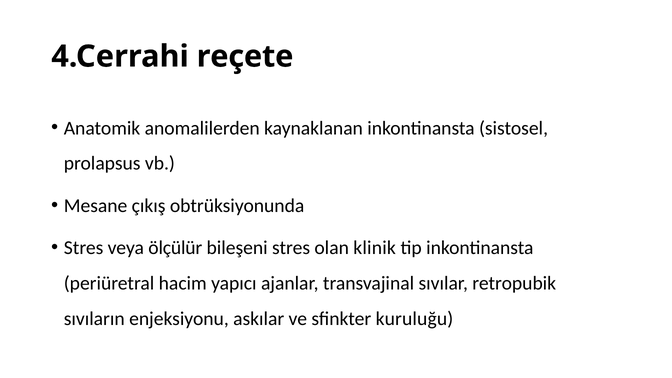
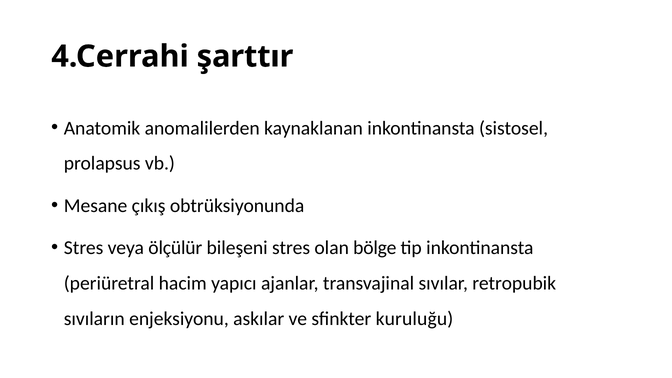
reçete: reçete -> şarttır (245, 56)
klinik: klinik -> bölge (375, 248)
